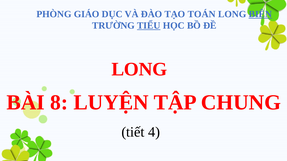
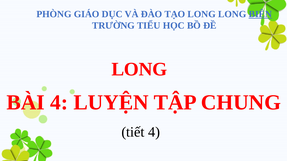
TẠO TOÁN: TOÁN -> LONG (202, 14)
TIỂU underline: present -> none (149, 26)
BÀI 8: 8 -> 4 (59, 103)
